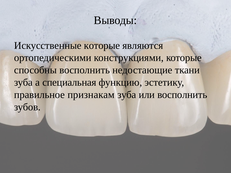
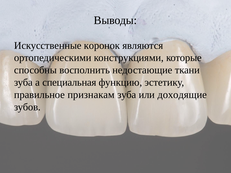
Искусственные которые: которые -> коронок (102, 46)
или восполнить: восполнить -> доходящие (182, 95)
